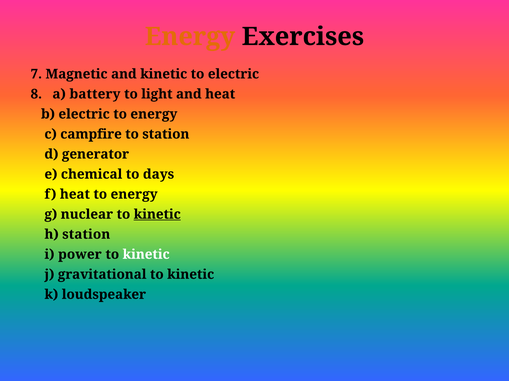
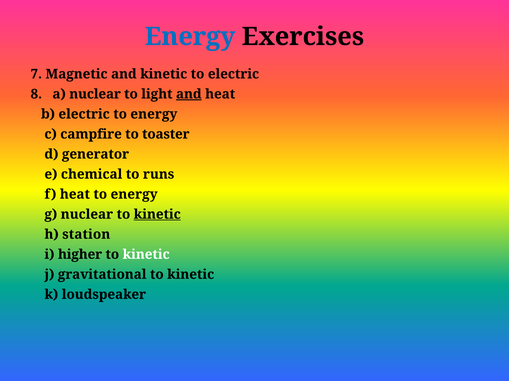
Energy colour: orange -> blue (190, 37)
a battery: battery -> nuclear (95, 94)
and underline: none -> present (189, 94)
to station: station -> toaster (166, 134)
days: days -> runs (159, 175)
power: power -> higher (80, 255)
